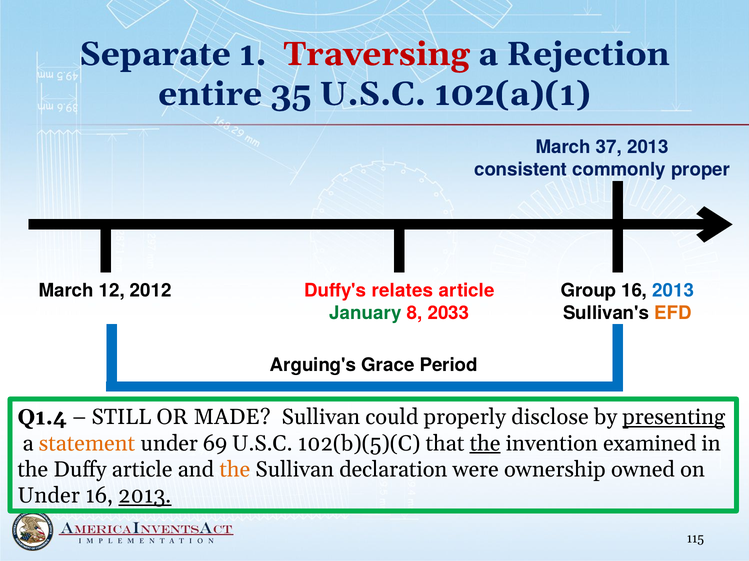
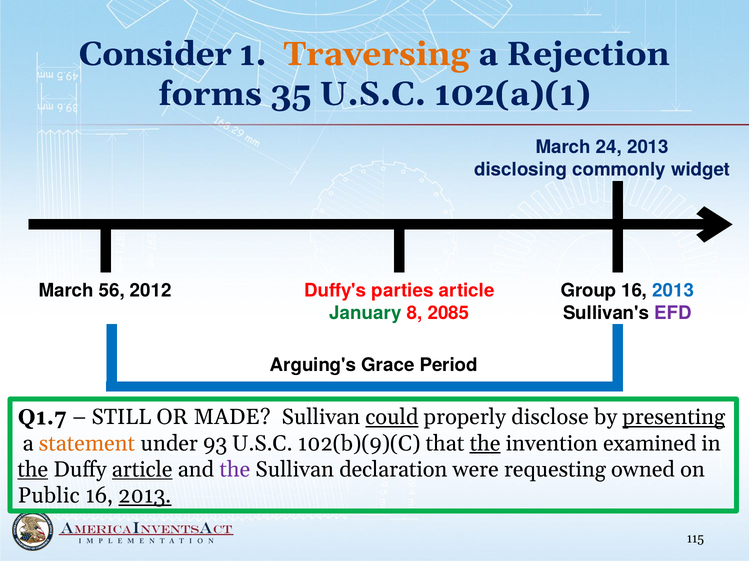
Separate: Separate -> Consider (155, 54)
Traversing colour: red -> orange (377, 54)
entire: entire -> forms (210, 94)
37: 37 -> 24 (609, 147)
consistent: consistent -> disclosing (521, 170)
proper: proper -> widget (701, 170)
12: 12 -> 56 (112, 291)
relates: relates -> parties (403, 291)
2033: 2033 -> 2085 (448, 313)
EFD colour: orange -> purple (673, 313)
Q1.4: Q1.4 -> Q1.7 (42, 418)
could underline: none -> present (392, 418)
69: 69 -> 93 (215, 444)
102(b)(5)(C: 102(b)(5)(C -> 102(b)(9)(C (359, 444)
the underline: none -> present (33, 470)
article underline: none -> present (142, 470)
the colour: orange -> purple (235, 470)
ownership: ownership -> requesting (555, 470)
Under: Under -> Public (49, 496)
